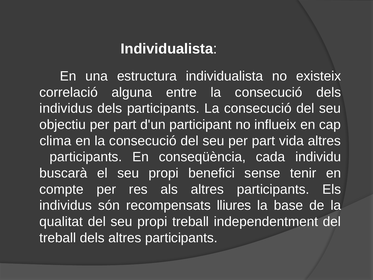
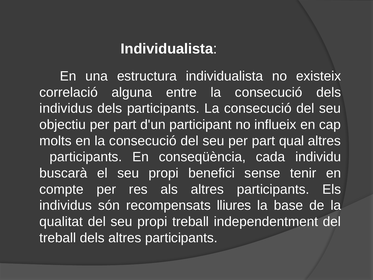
clima: clima -> molts (56, 141)
vida: vida -> qual (292, 141)
